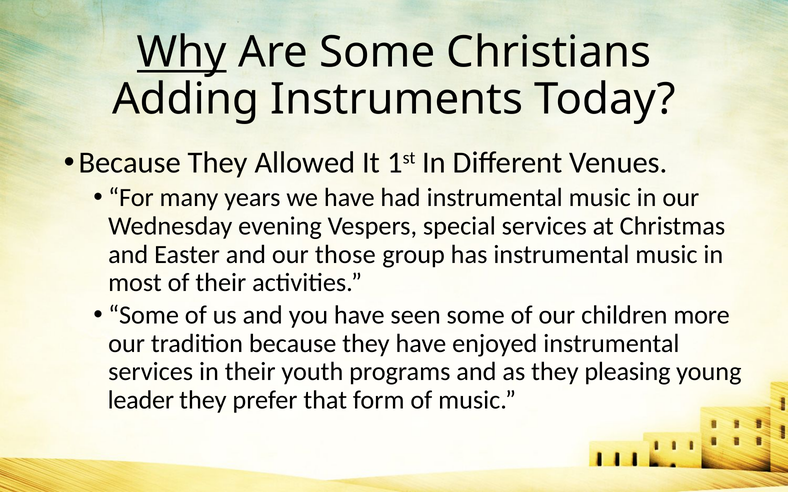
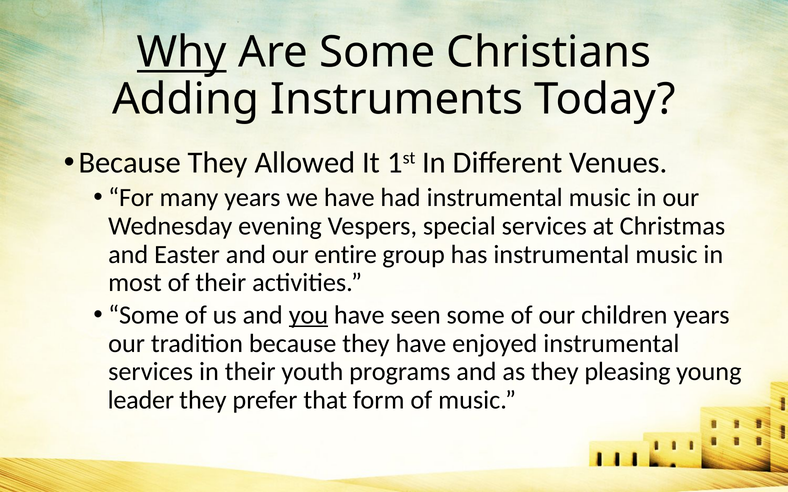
those: those -> entire (346, 255)
you underline: none -> present (308, 315)
children more: more -> years (702, 315)
